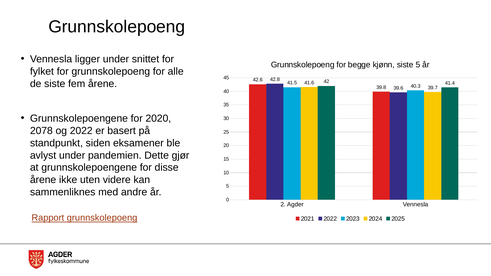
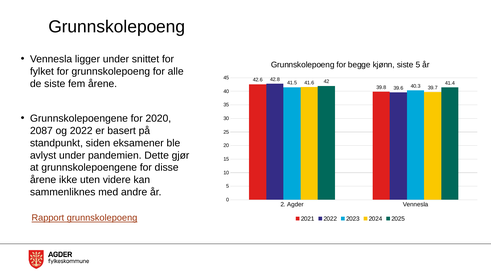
2078: 2078 -> 2087 (41, 131)
